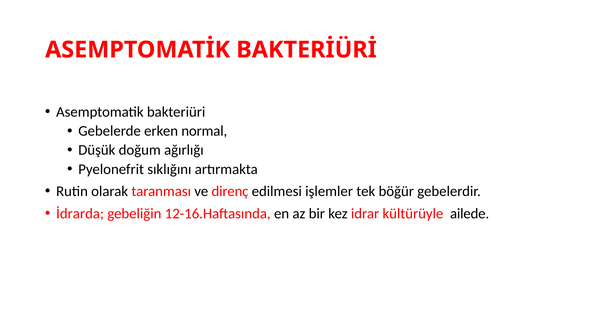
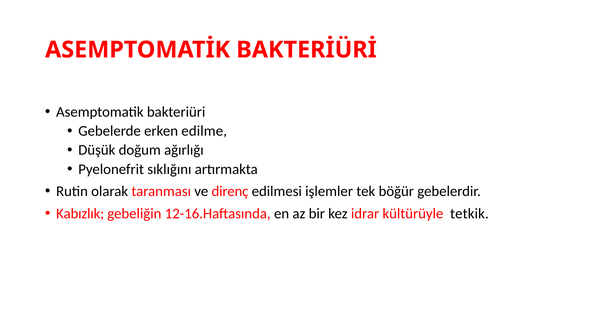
normal: normal -> edilme (204, 131)
İdrarda: İdrarda -> Kabızlık (80, 213)
ailede: ailede -> tetkik (469, 213)
